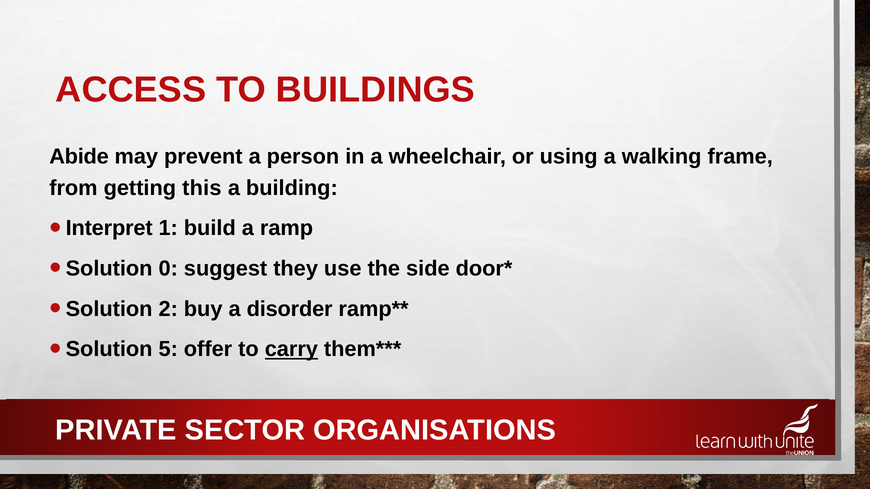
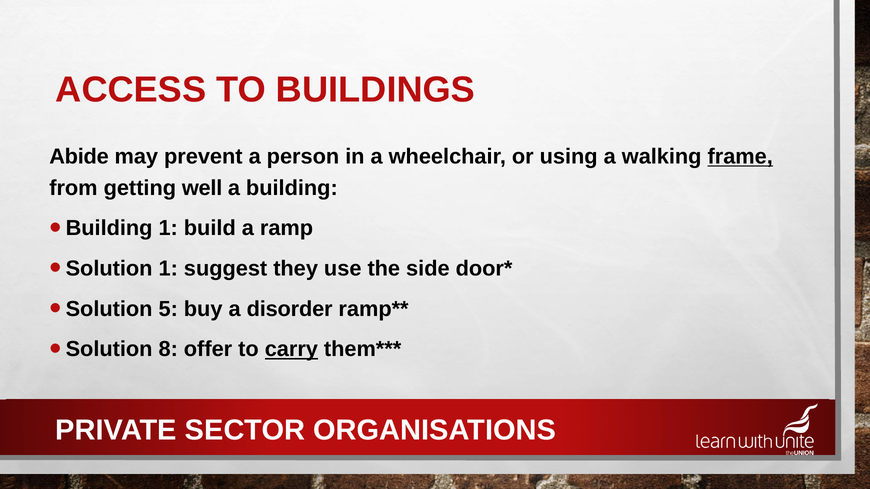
frame underline: none -> present (740, 157)
this: this -> well (202, 188)
Interpret: Interpret -> Building (109, 228)
Solution 0: 0 -> 1 (168, 269)
2: 2 -> 5 (168, 309)
5: 5 -> 8 (168, 350)
